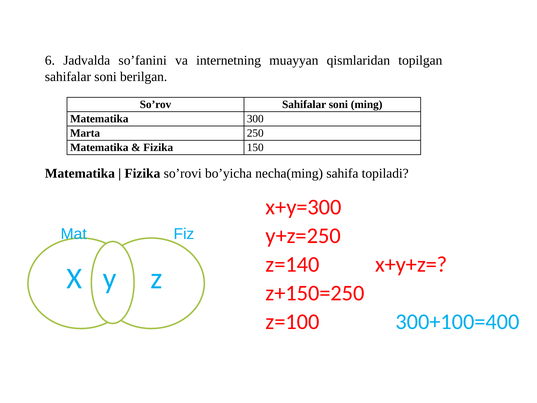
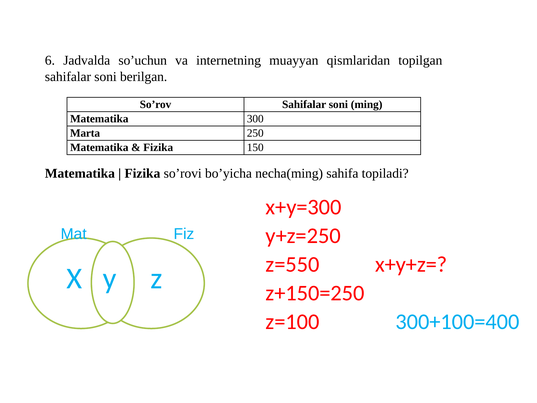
so’fanini: so’fanini -> so’uchun (143, 60)
z=140: z=140 -> z=550 (293, 264)
